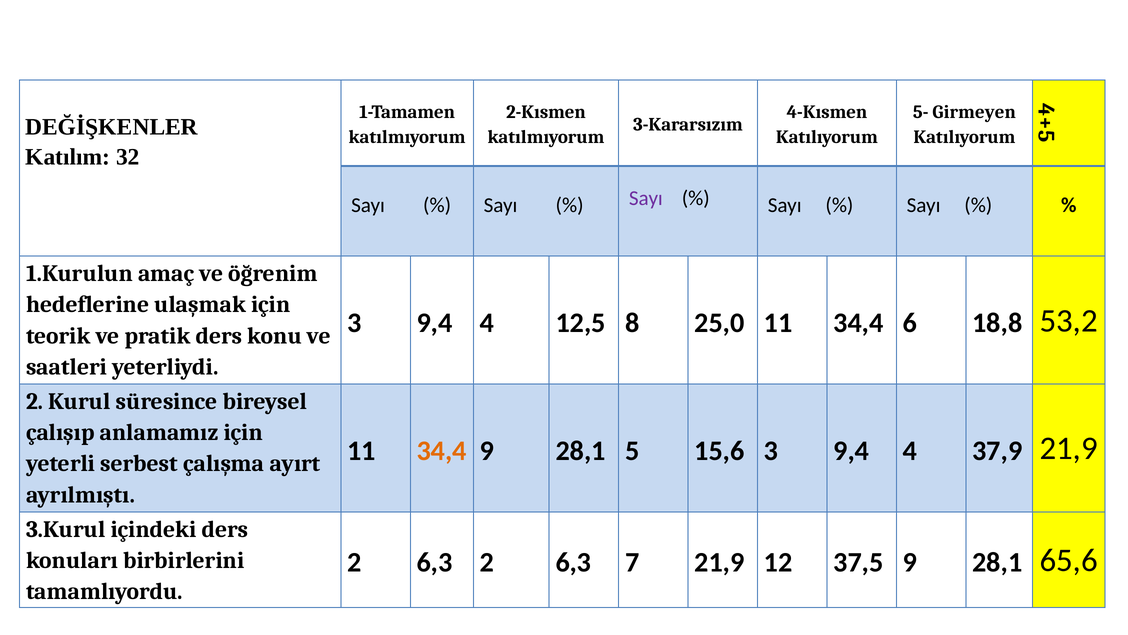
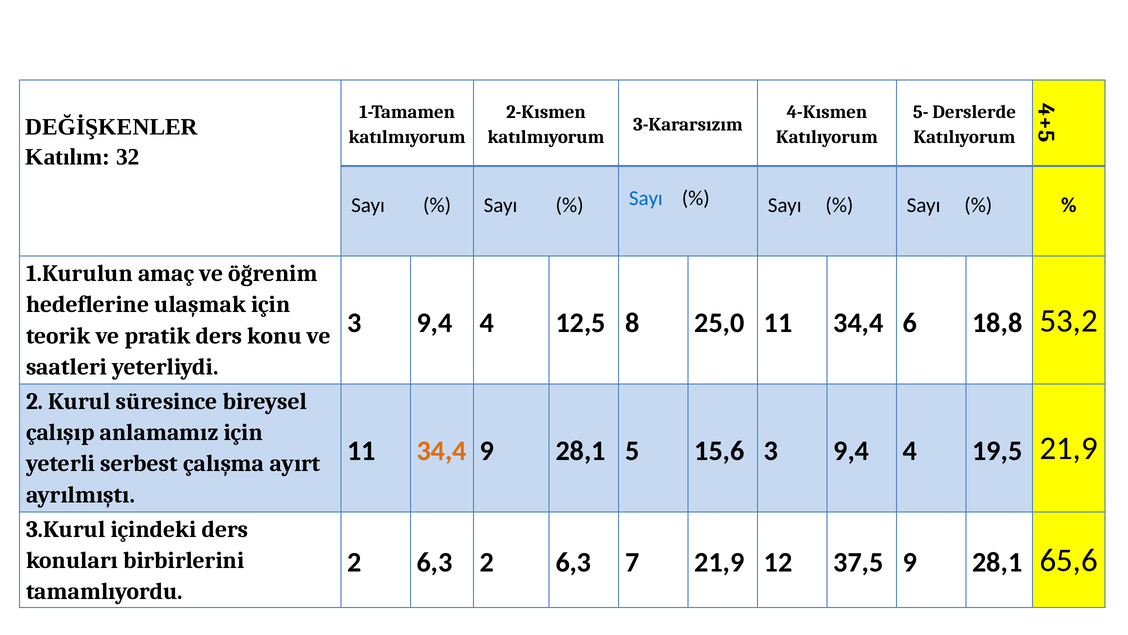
Girmeyen: Girmeyen -> Derslerde (974, 112)
Sayı colour: purple -> blue (646, 198)
37,9: 37,9 -> 19,5 (997, 450)
